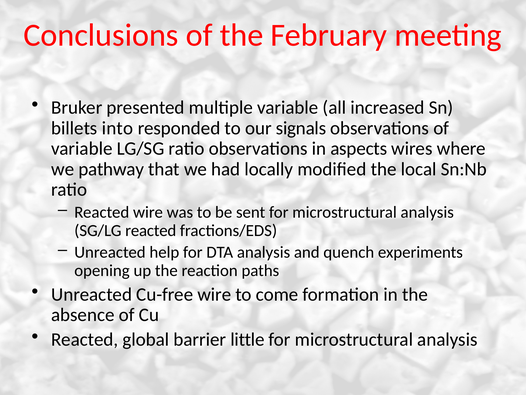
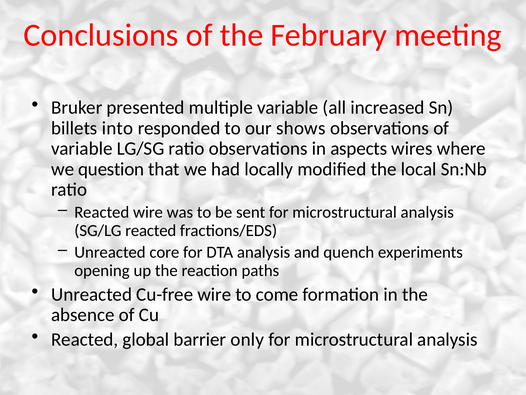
signals: signals -> shows (301, 128)
pathway: pathway -> question (111, 169)
help: help -> core (164, 252)
little: little -> only (247, 339)
